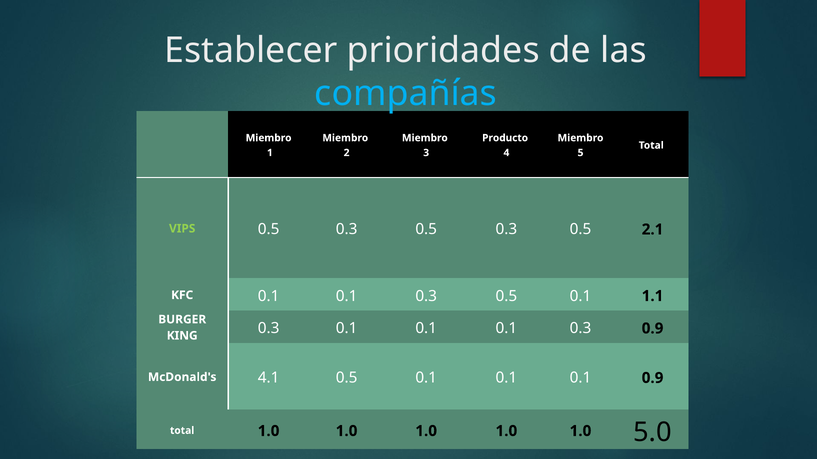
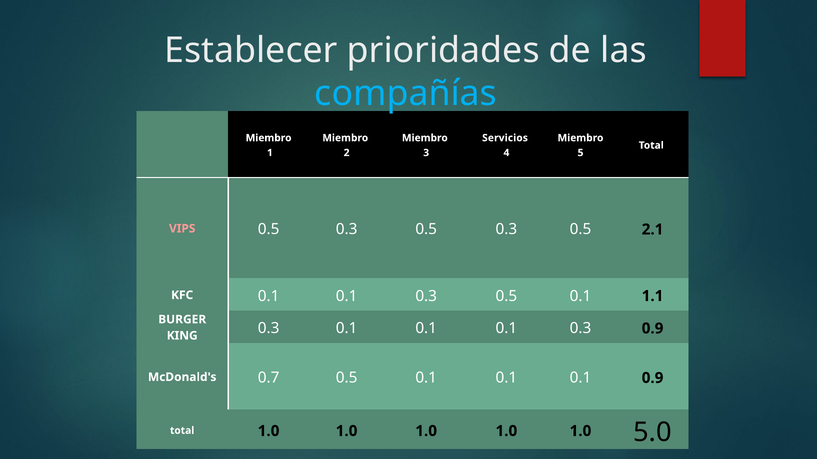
Producto: Producto -> Servicios (505, 138)
VIPS colour: light green -> pink (182, 229)
4.1: 4.1 -> 0.7 (269, 378)
